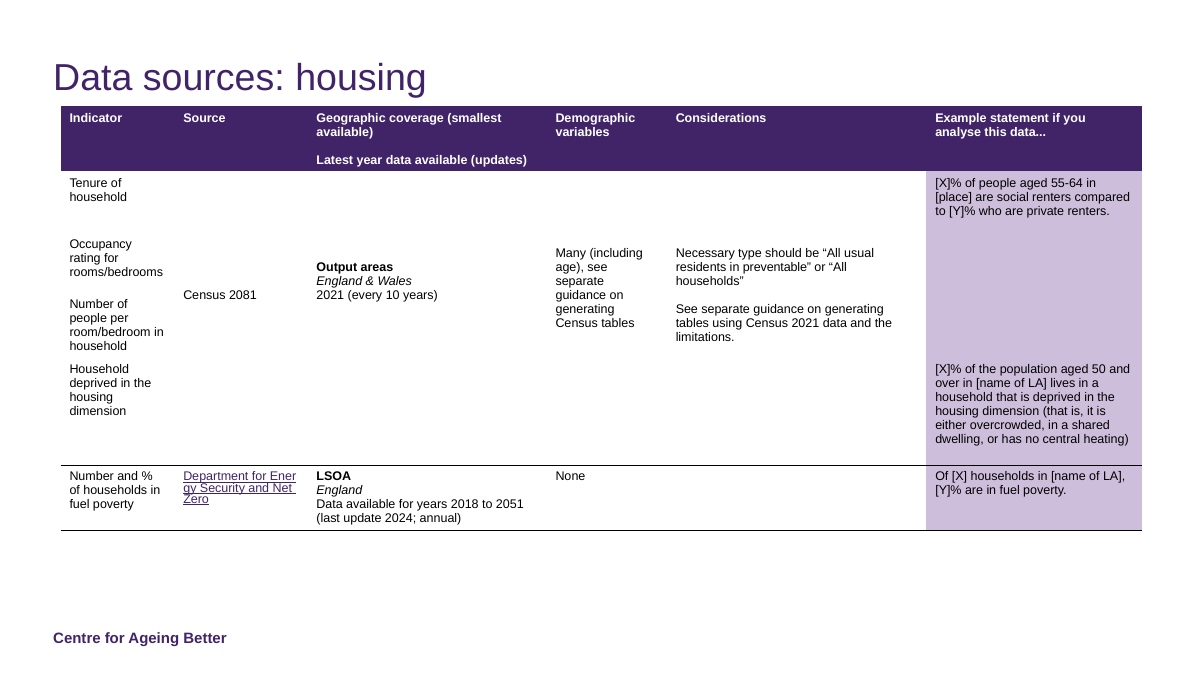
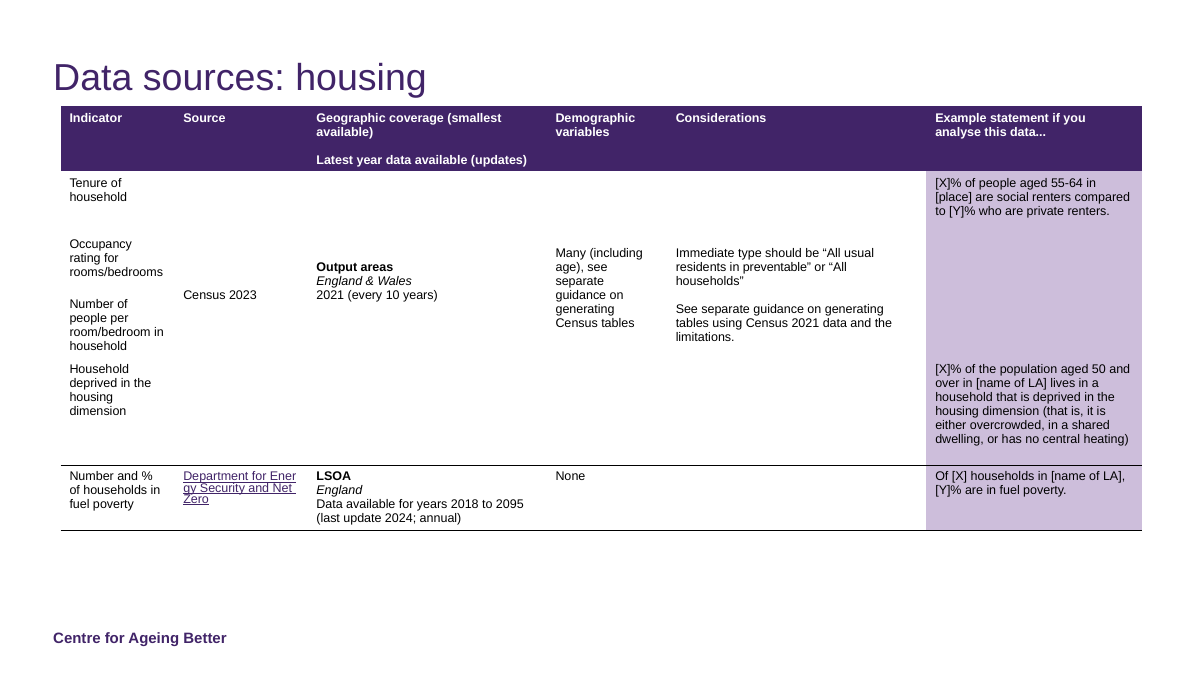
Necessary: Necessary -> Immediate (705, 253)
2081: 2081 -> 2023 (243, 295)
2051: 2051 -> 2095 (510, 505)
